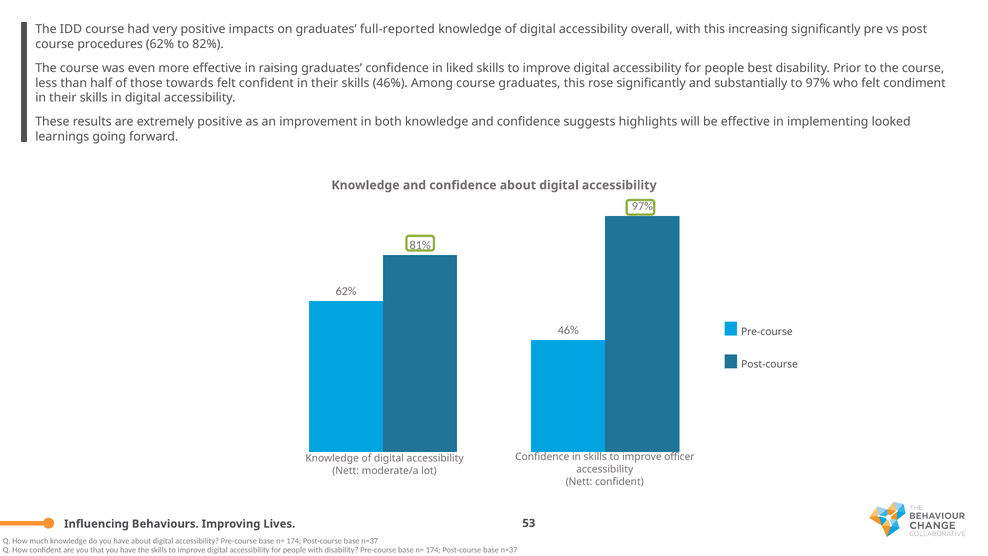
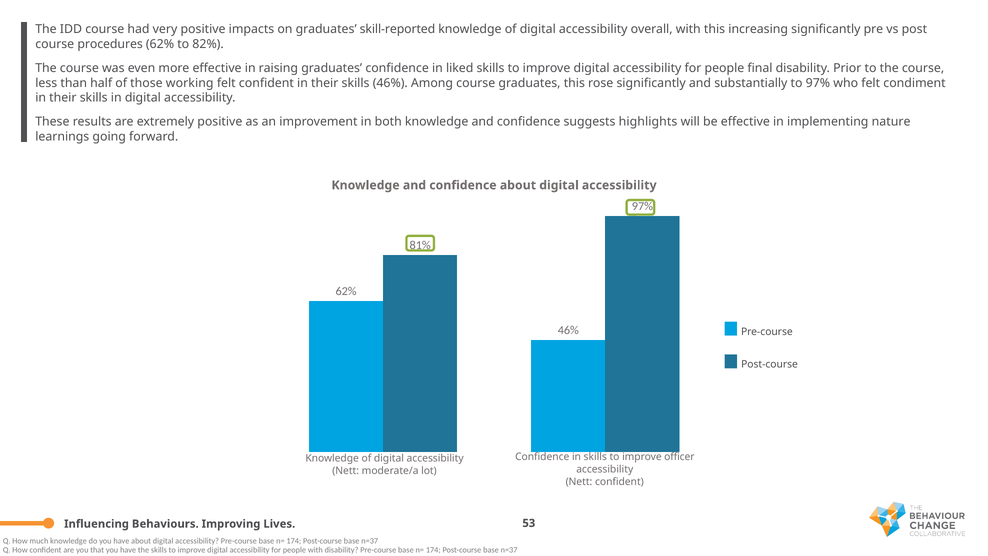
full-reported: full-reported -> skill-reported (397, 29)
best: best -> final (760, 68)
towards: towards -> working (190, 83)
looked: looked -> nature (891, 122)
